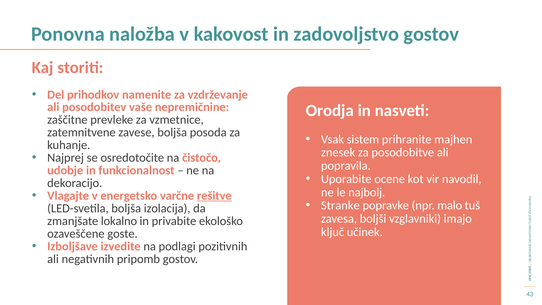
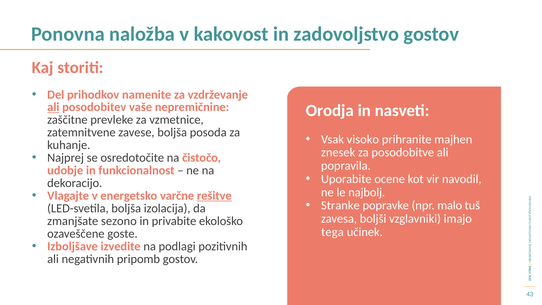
ali underline: none -> present (53, 107)
sistem: sistem -> visoko (363, 139)
lokalno: lokalno -> sezono (119, 221)
ključ: ključ -> tega (332, 232)
